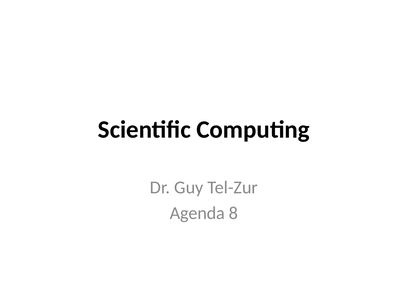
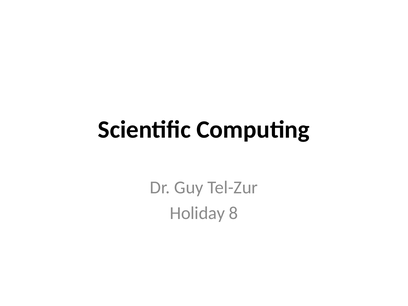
Agenda: Agenda -> Holiday (197, 213)
